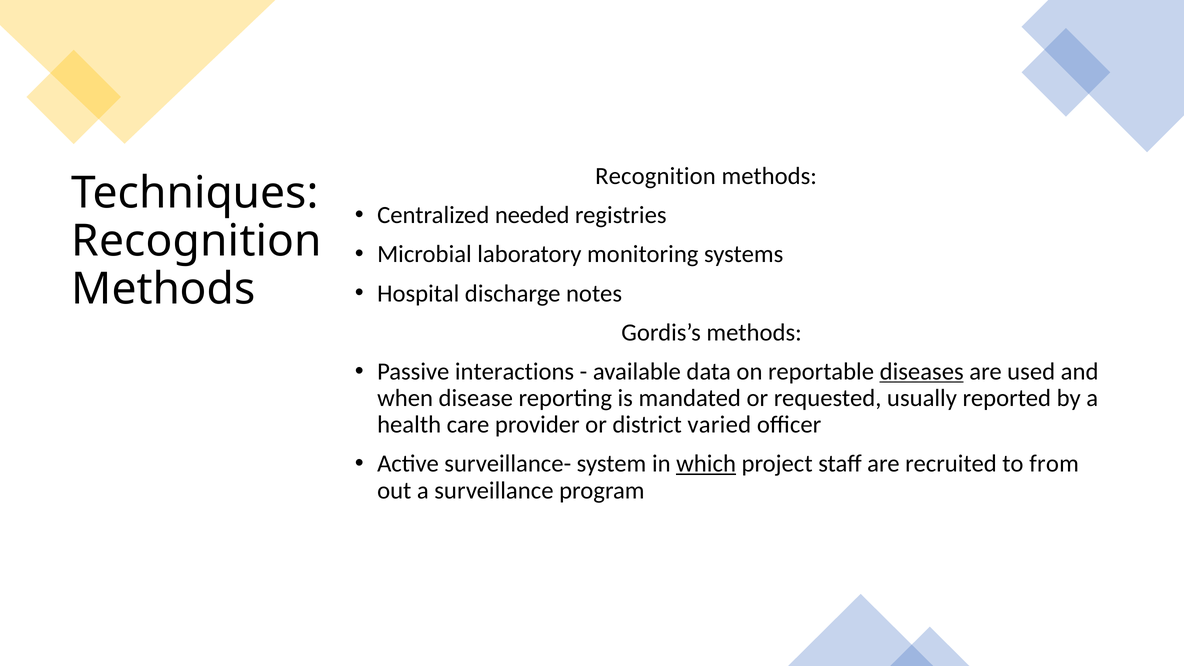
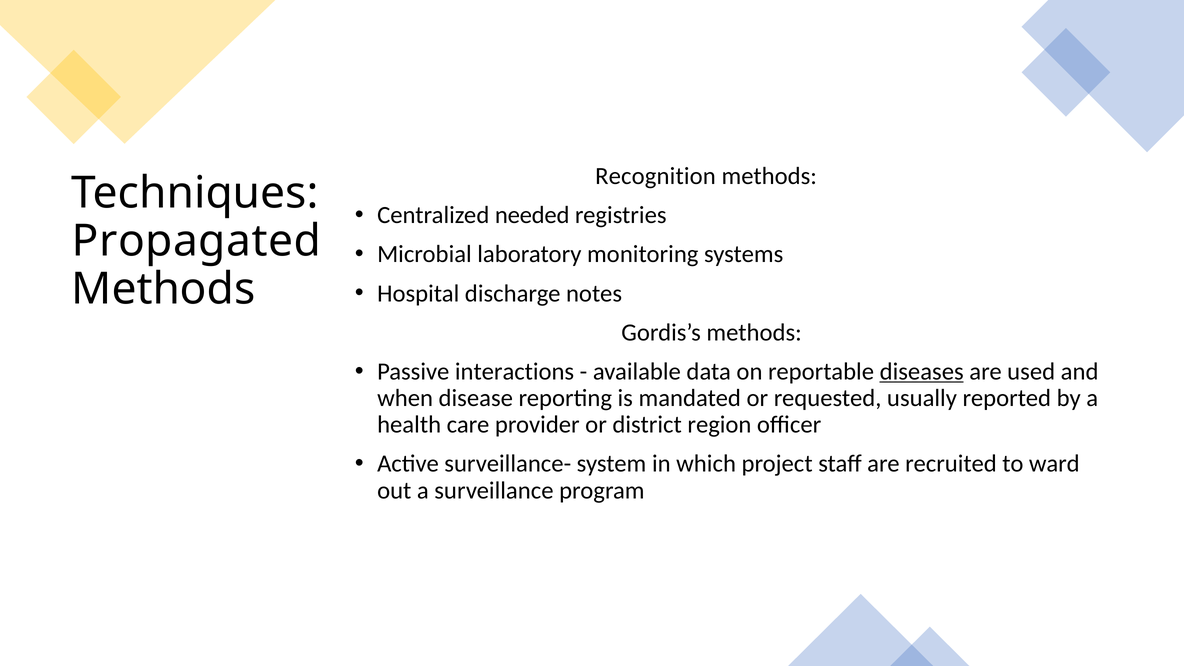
Recognition: Recognition -> Propagated (196, 241)
varied: varied -> region (719, 425)
which underline: present -> none (706, 464)
from: from -> ward (1054, 464)
